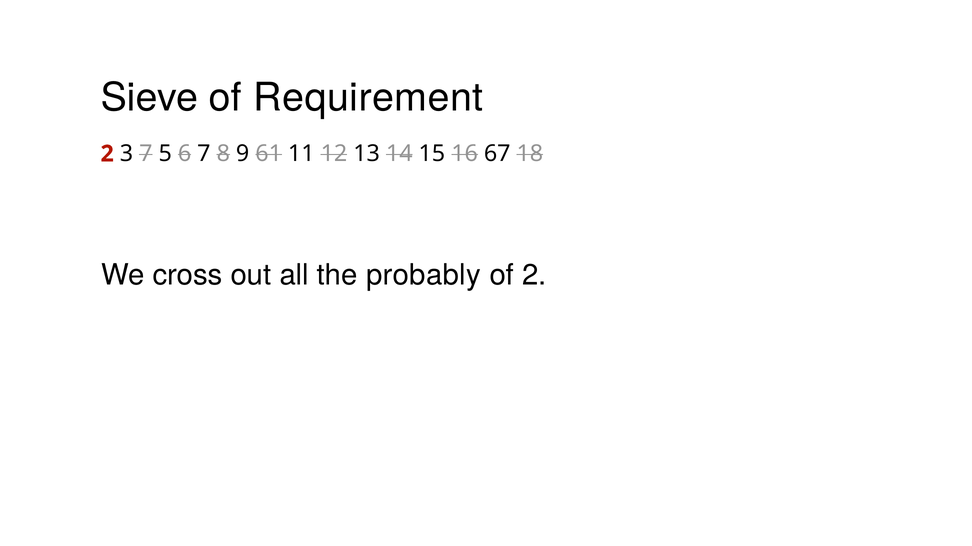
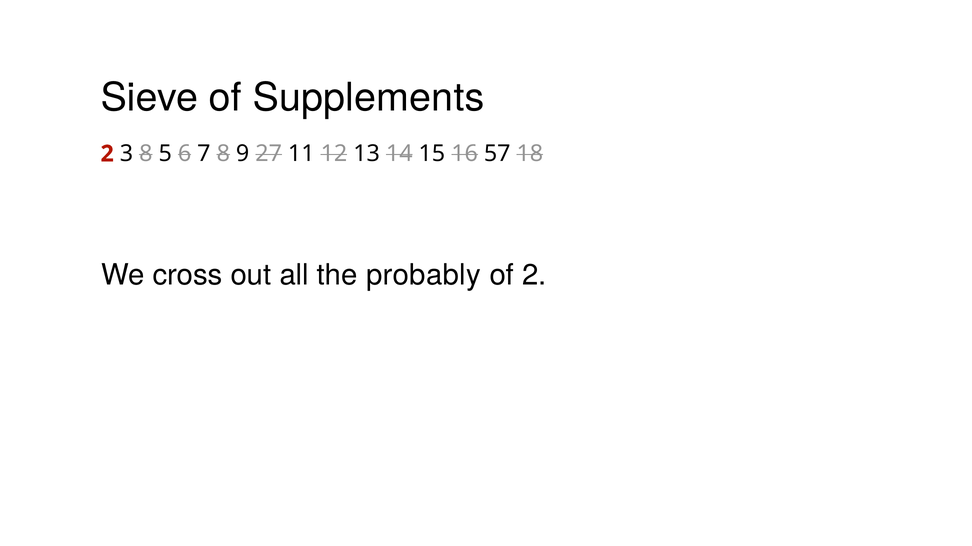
Requirement: Requirement -> Supplements (369, 98)
3 7: 7 -> 8 (146, 154)
61: 61 -> 27 (269, 154)
67: 67 -> 57 (497, 154)
